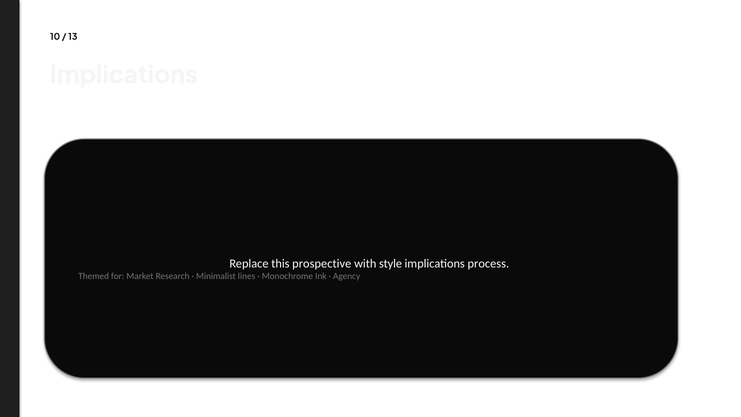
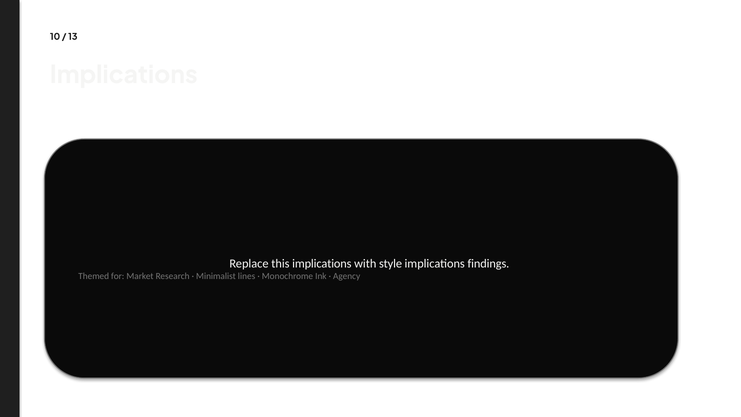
this prospective: prospective -> implications (322, 263)
process: process -> findings (488, 263)
